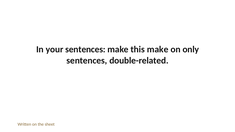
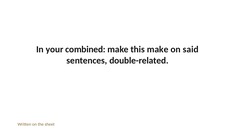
your sentences: sentences -> combined (85, 49)
only: only -> said (191, 49)
